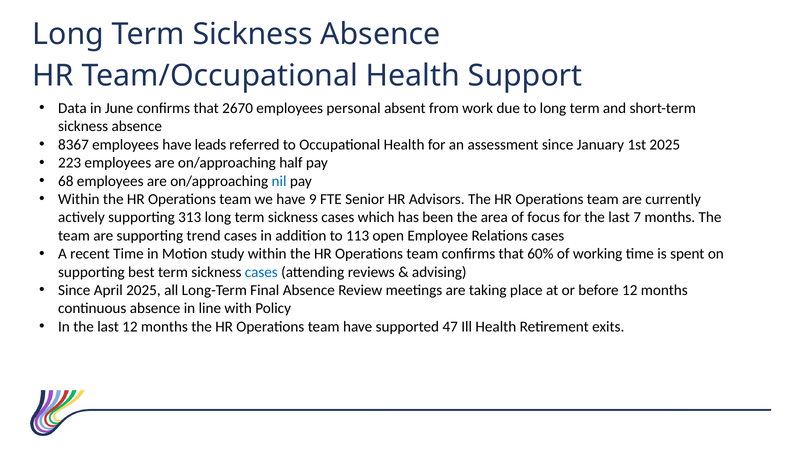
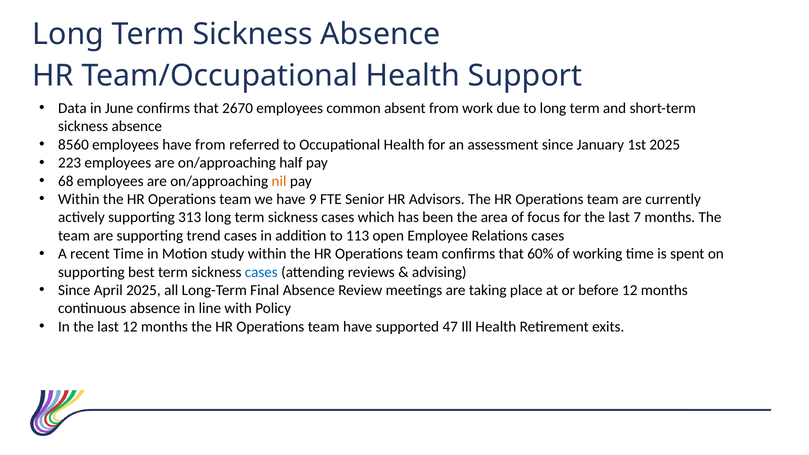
personal: personal -> common (354, 108)
8367: 8367 -> 8560 (73, 145)
have leads: leads -> from (210, 145)
nil colour: blue -> orange (279, 181)
